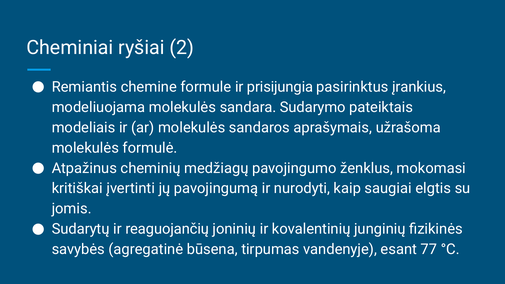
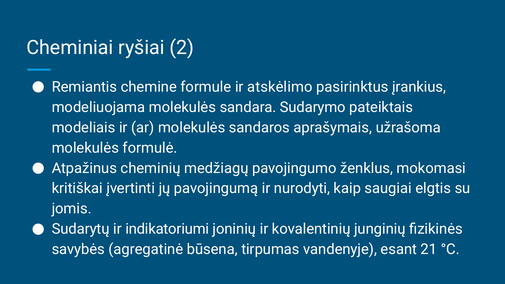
prisijungia: prisijungia -> atskėlimo (280, 87)
reaguojančių: reaguojančių -> indikatoriumi (167, 229)
77: 77 -> 21 (429, 249)
